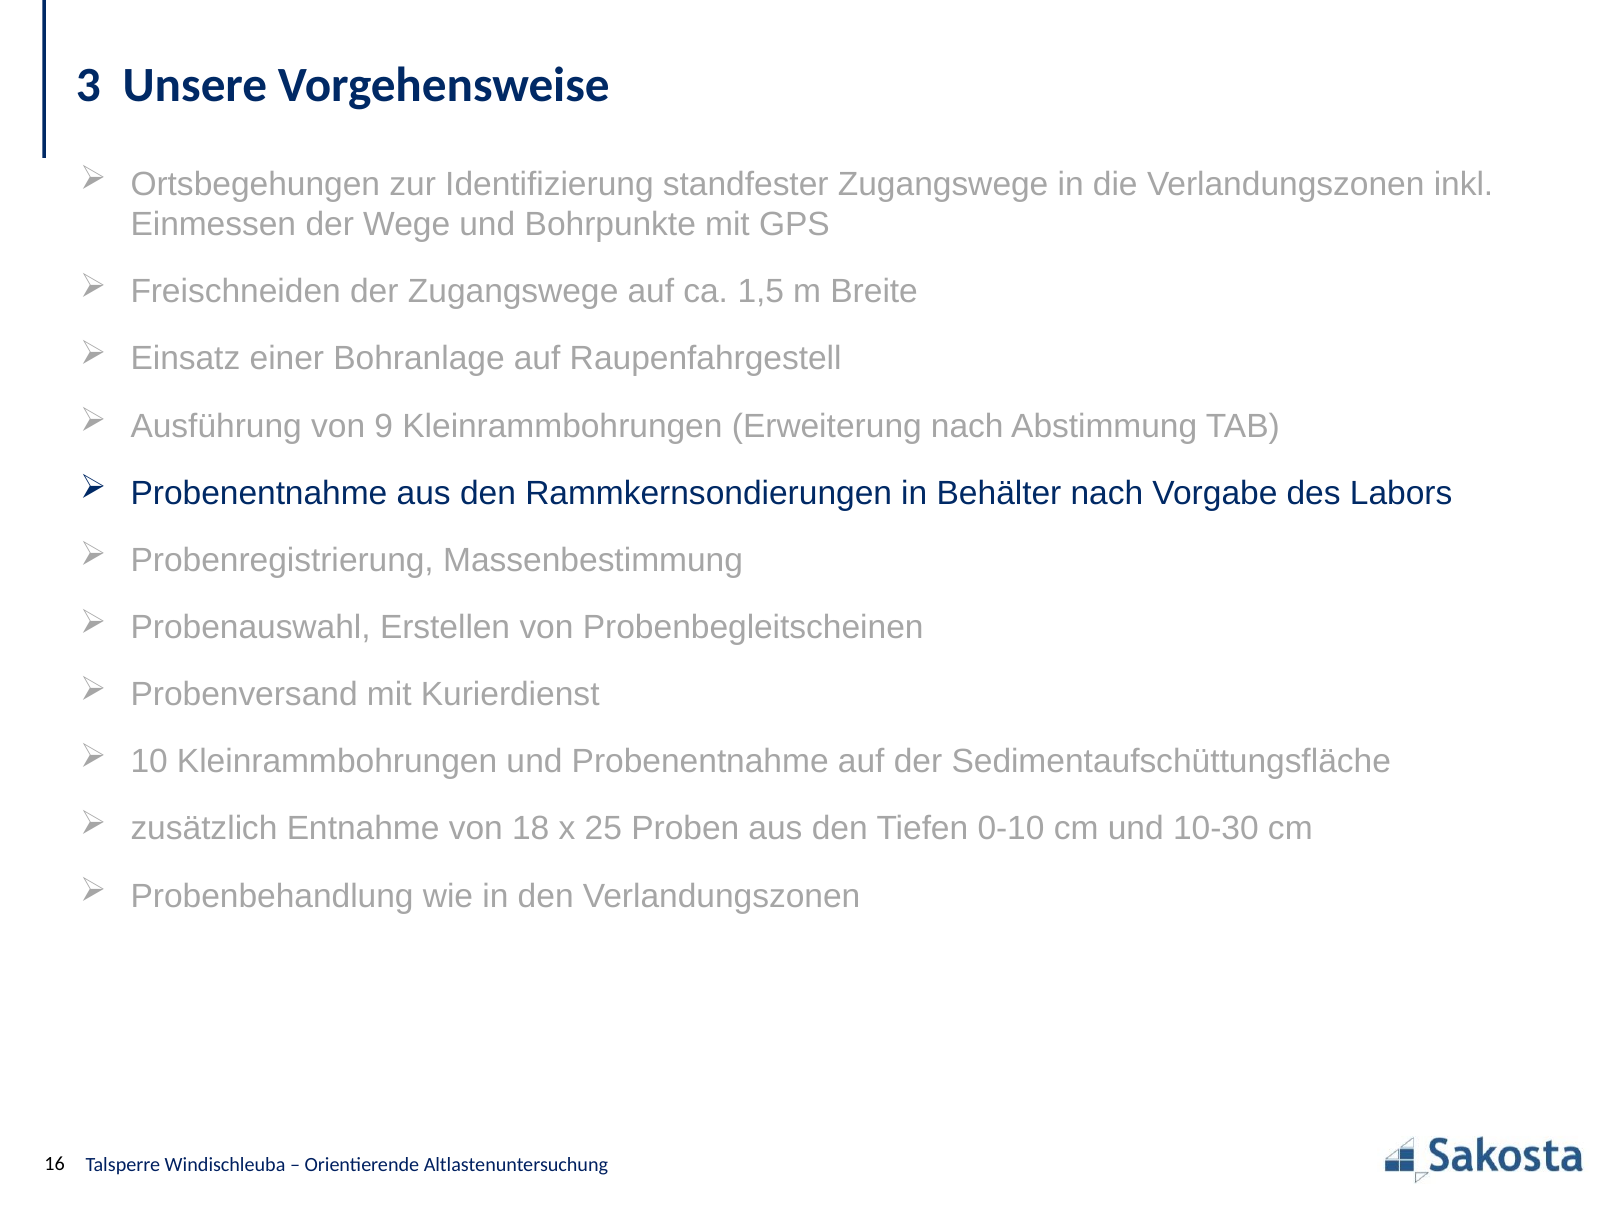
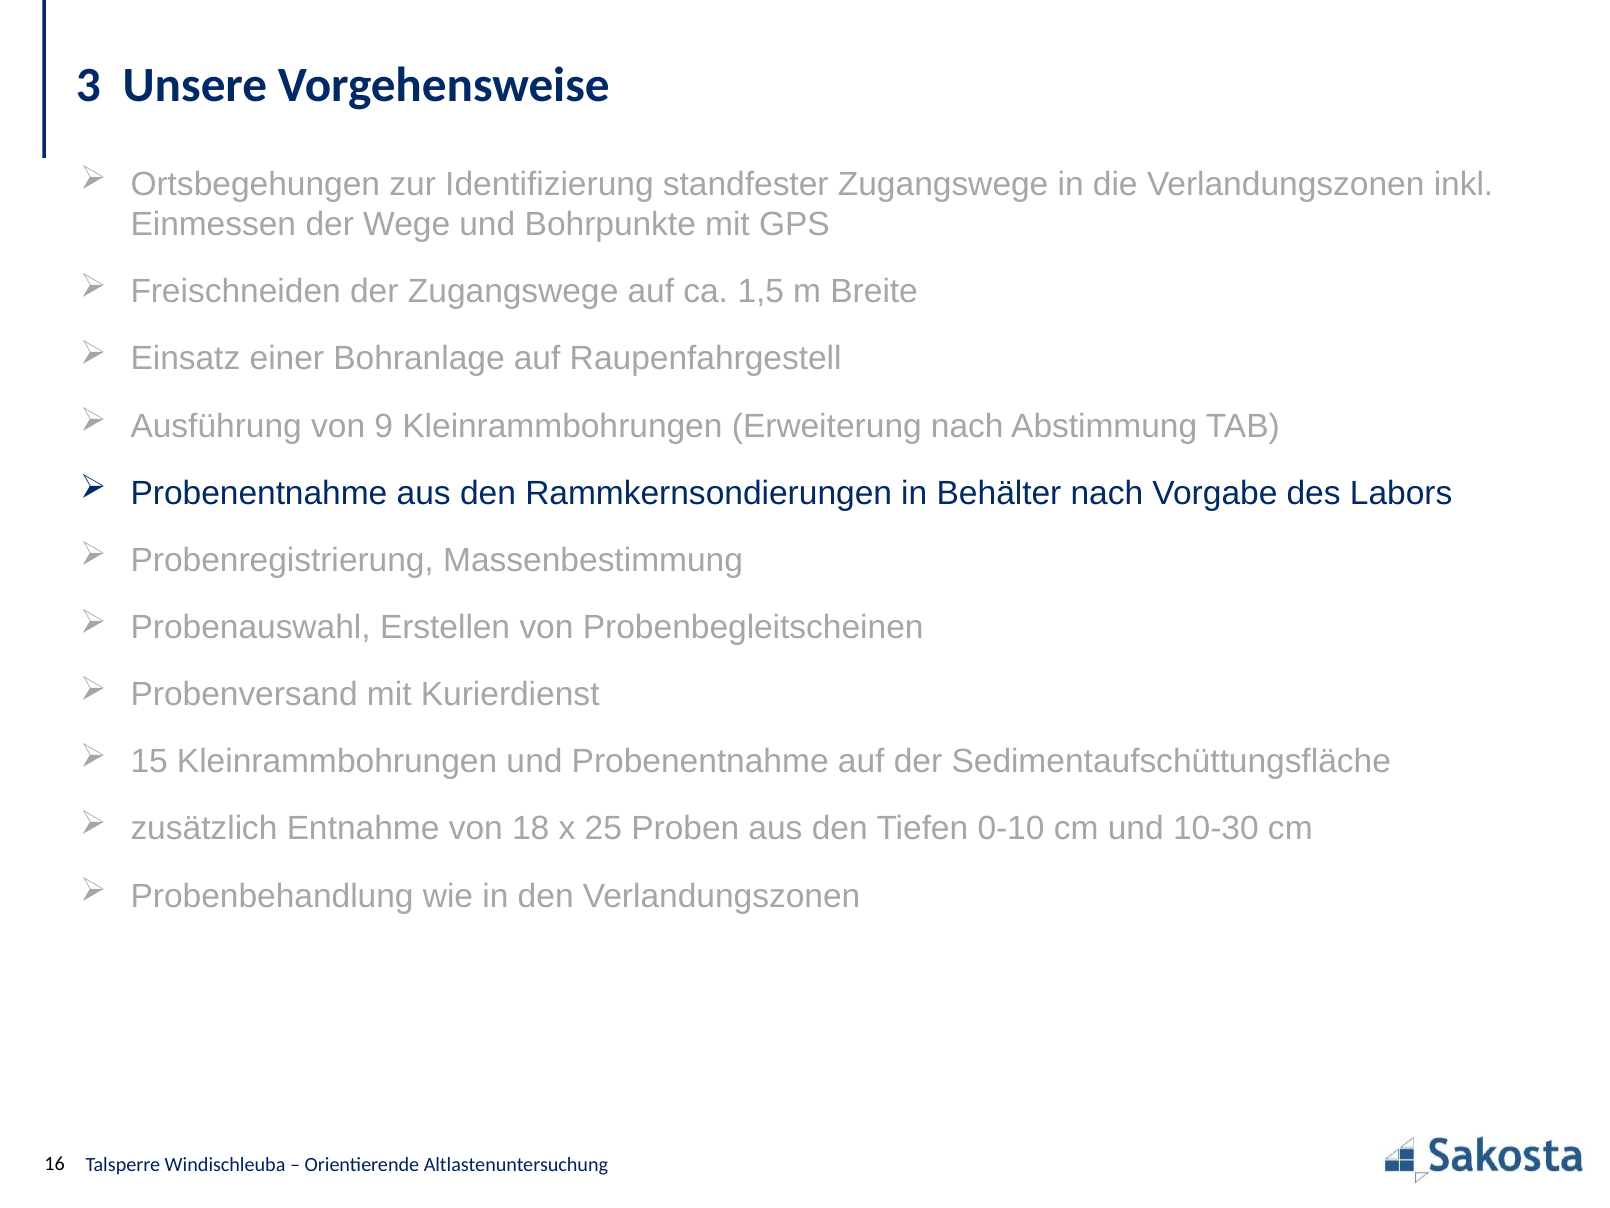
10: 10 -> 15 (149, 761)
